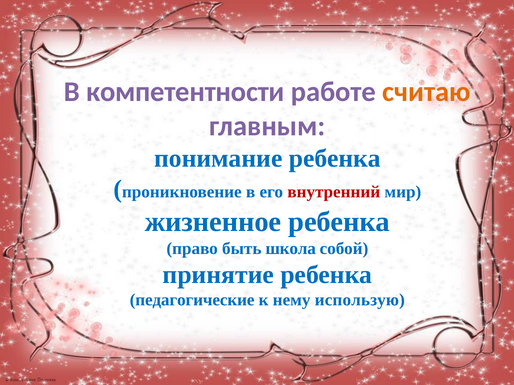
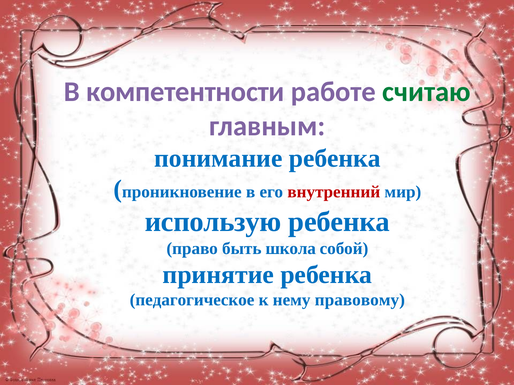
считаю colour: orange -> green (427, 92)
жизненное: жизненное -> использую (213, 222)
педагогические: педагогические -> педагогическое (192, 300)
использую: использую -> правовому (360, 300)
